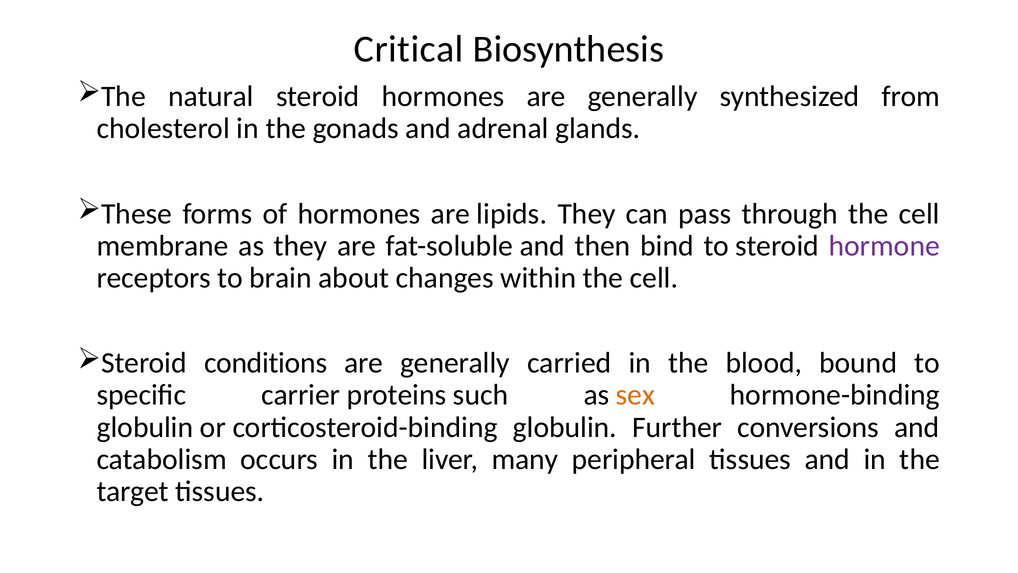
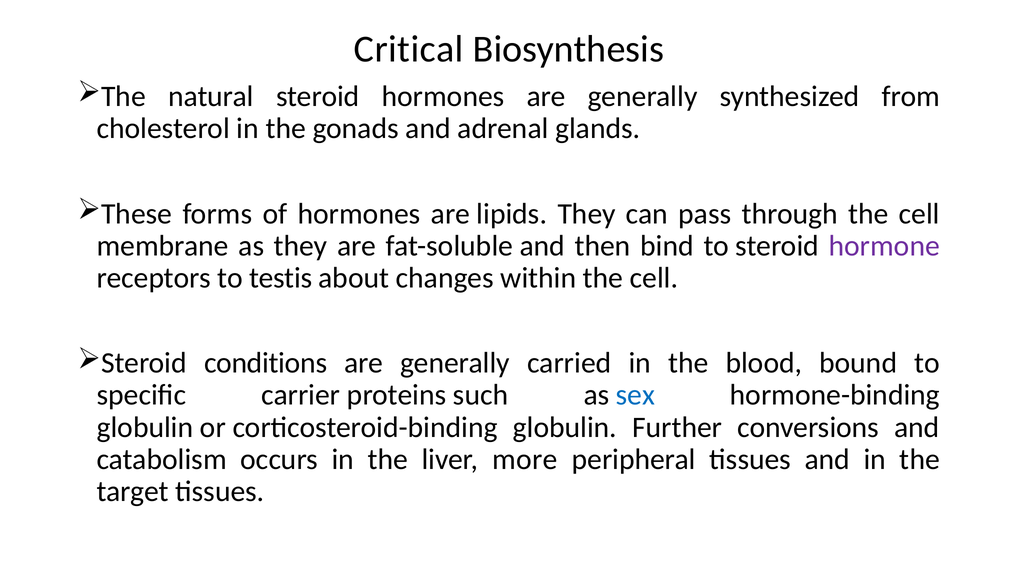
brain: brain -> testis (281, 278)
sex colour: orange -> blue (635, 395)
many: many -> more (525, 459)
